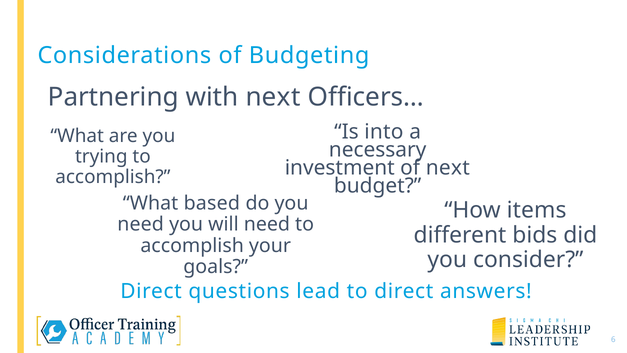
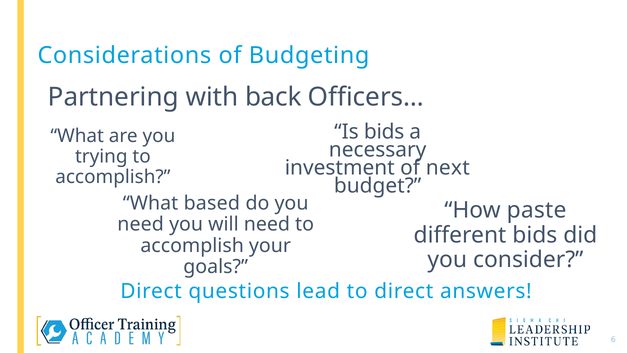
with next: next -> back (273, 97)
Is into: into -> bids (384, 132)
items: items -> paste (537, 210)
